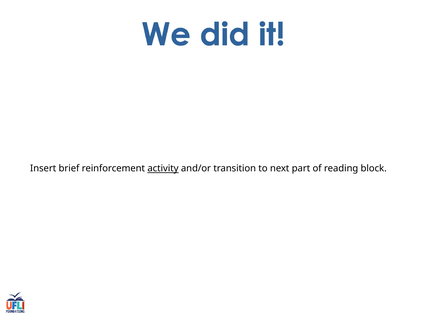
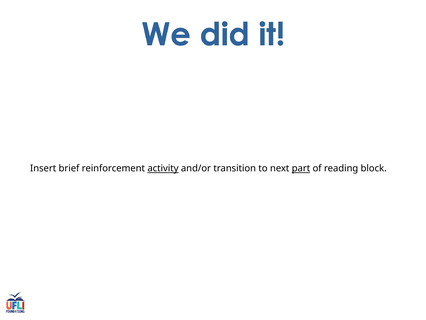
part underline: none -> present (301, 168)
